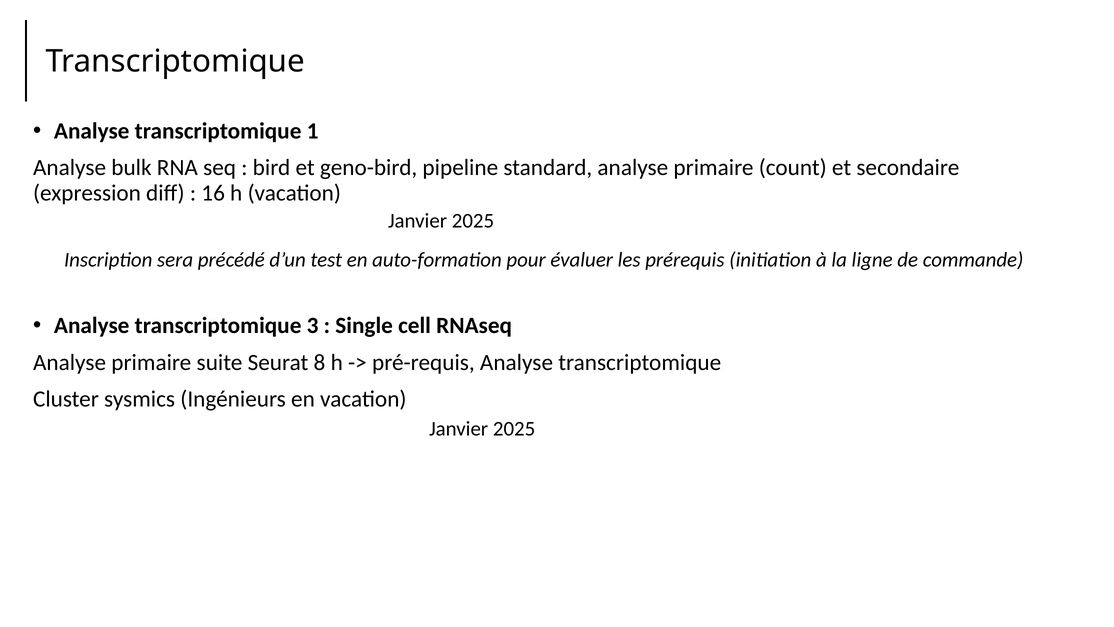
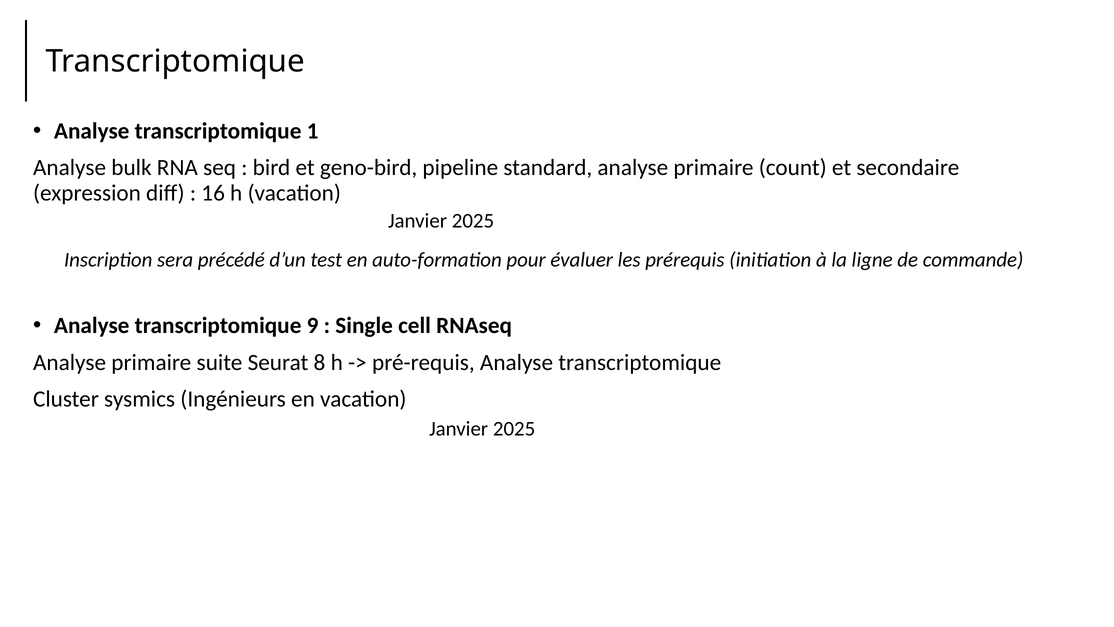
3: 3 -> 9 (313, 326)
